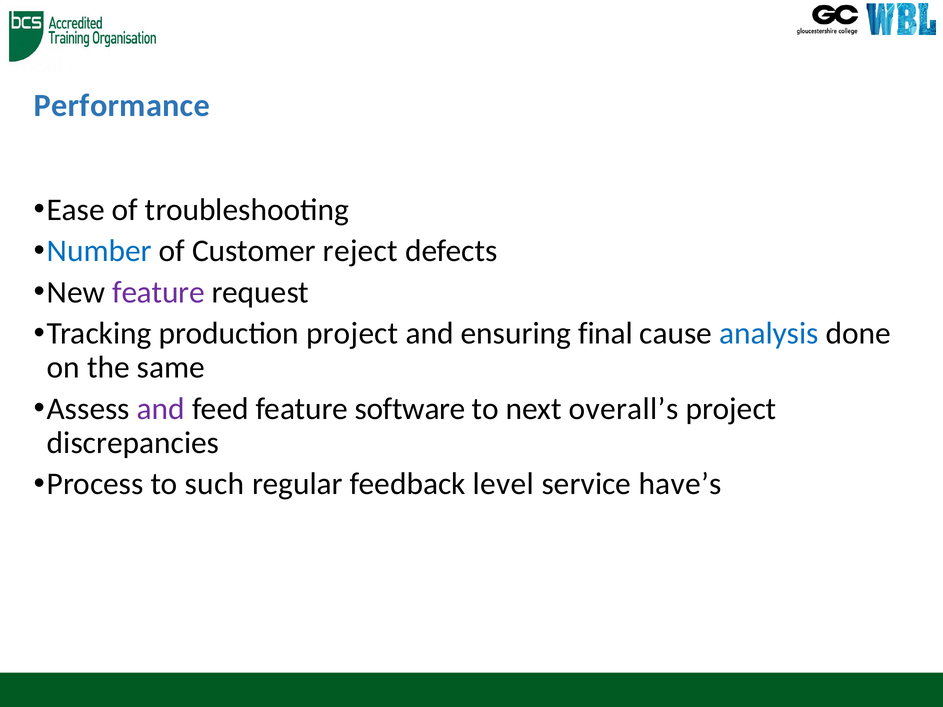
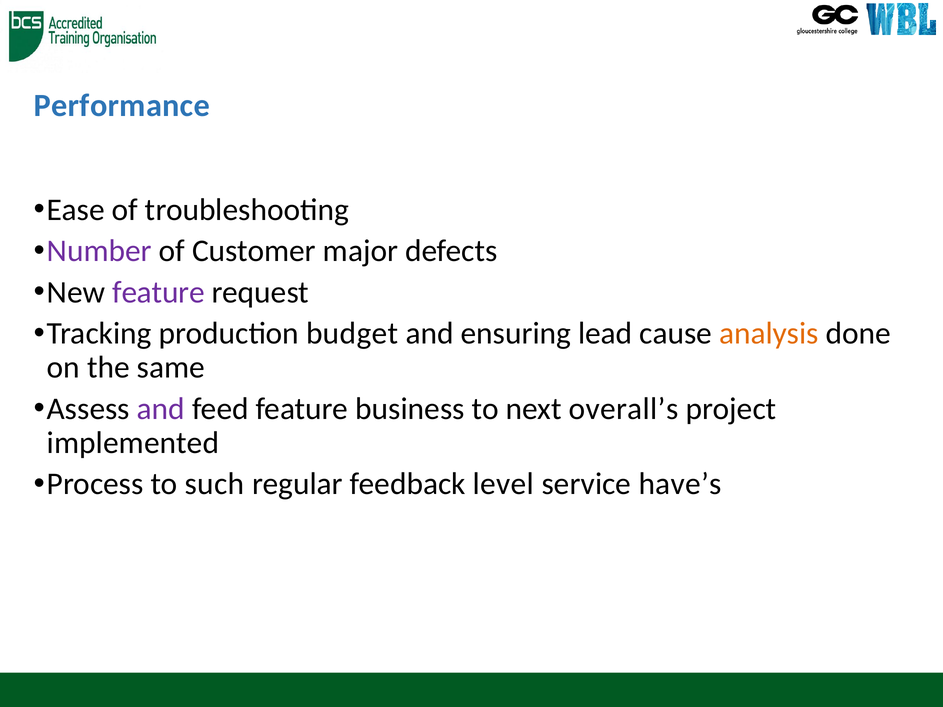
Number colour: blue -> purple (99, 251)
reject: reject -> major (361, 251)
production project: project -> budget (352, 334)
final: final -> lead (605, 334)
analysis colour: blue -> orange (769, 334)
software: software -> business (410, 409)
discrepancies: discrepancies -> implemented (133, 443)
